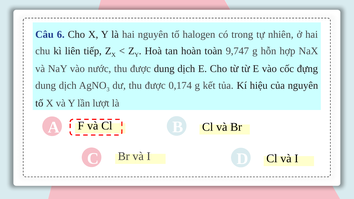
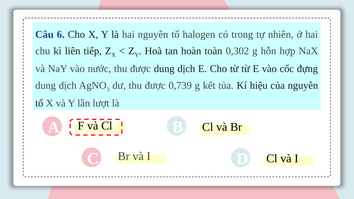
9,747: 9,747 -> 0,302 (237, 51)
0,174: 0,174 -> 0,739 (180, 85)
